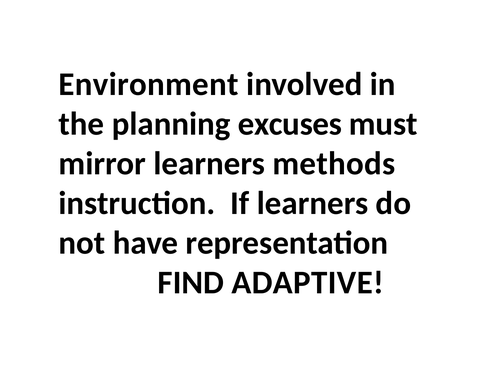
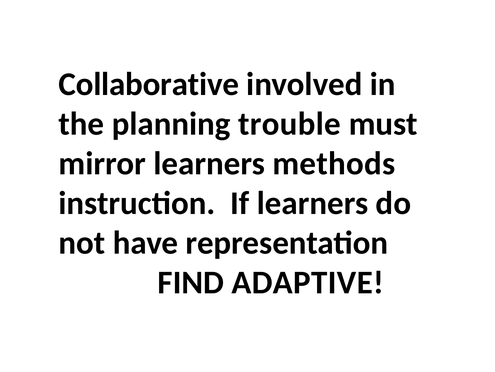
Environment: Environment -> Collaborative (149, 84)
excuses: excuses -> trouble (289, 124)
